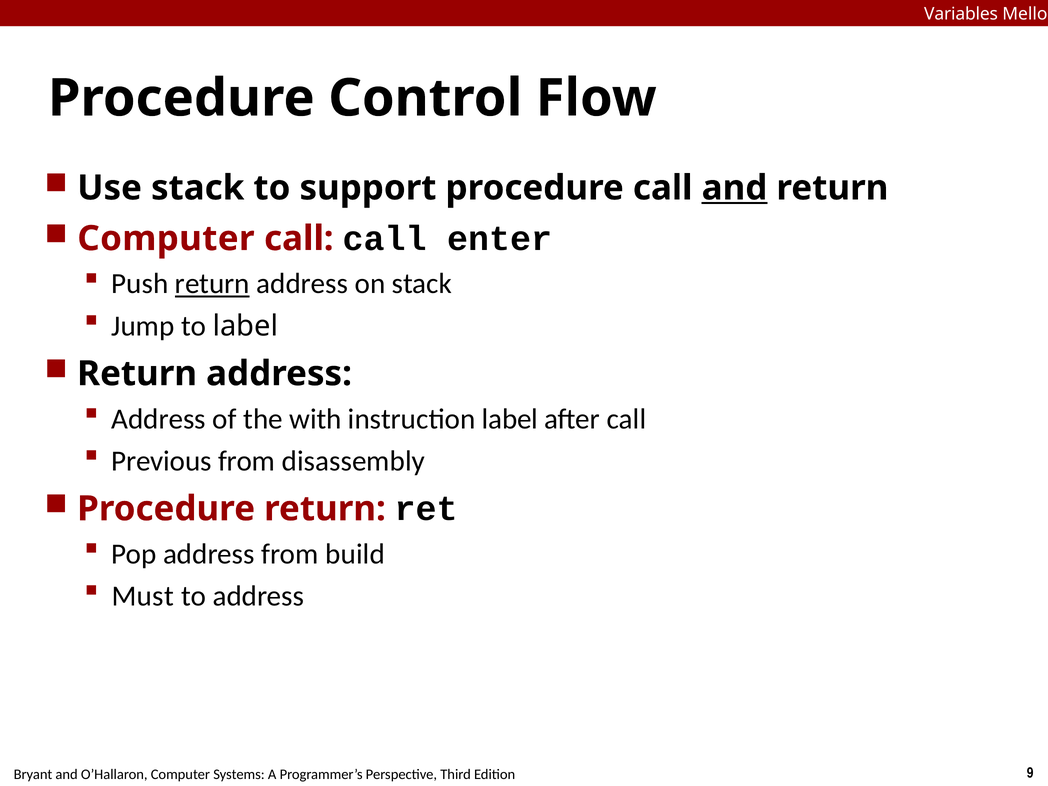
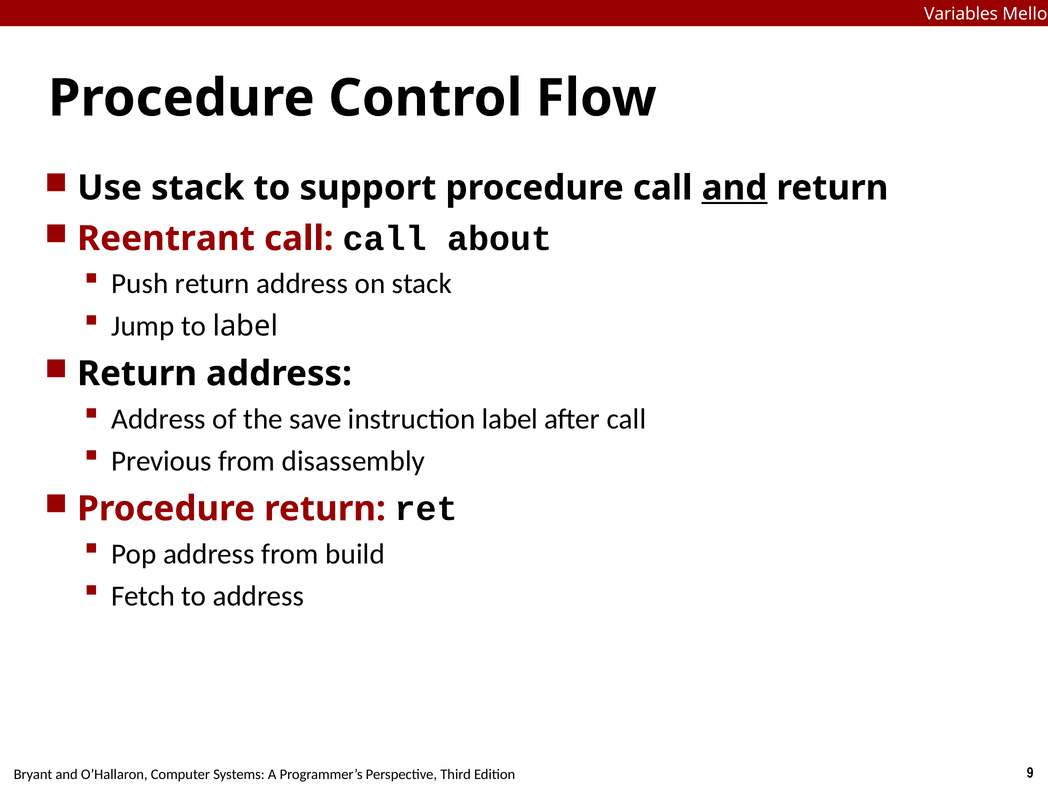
Computer: Computer -> Reentrant (166, 239)
enter: enter -> about (500, 239)
return underline: present -> none (212, 284)
with: with -> save (316, 419)
Must: Must -> Fetch (143, 596)
